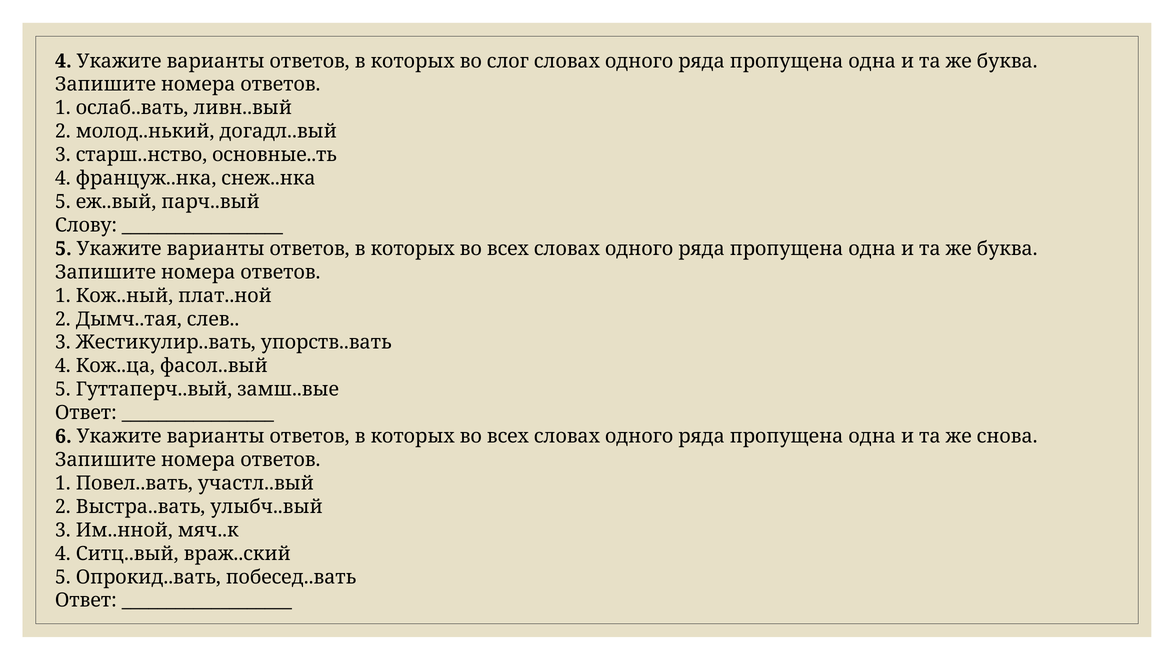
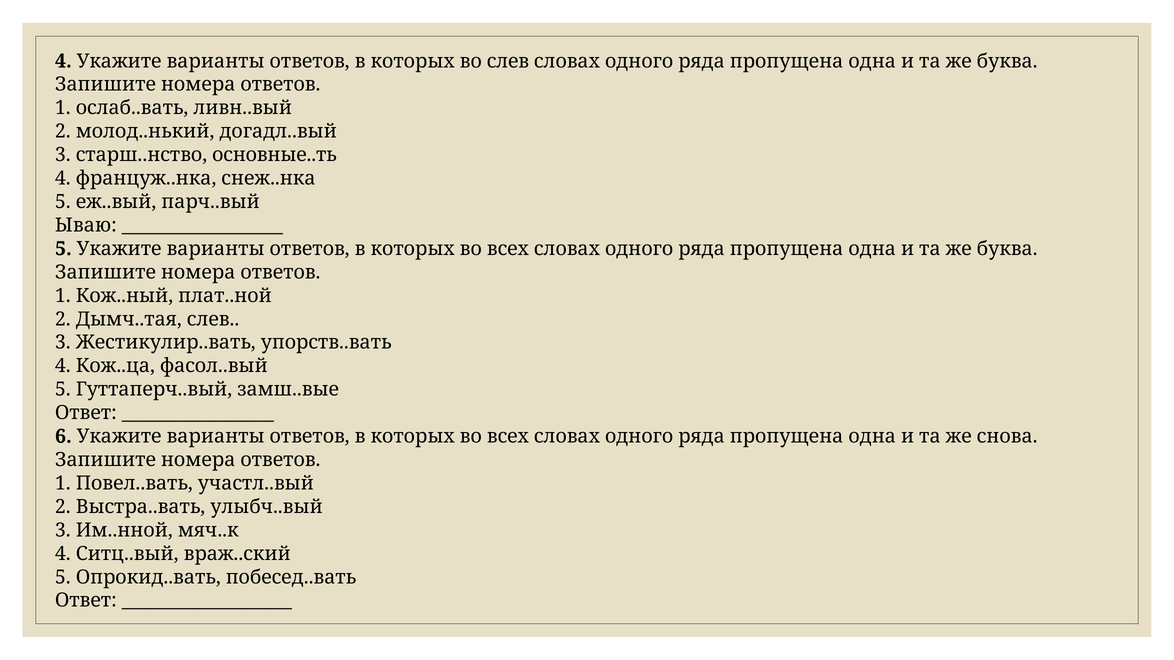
во слог: слог -> слев (508, 61)
Слову: Слову -> Ываю (86, 225)
